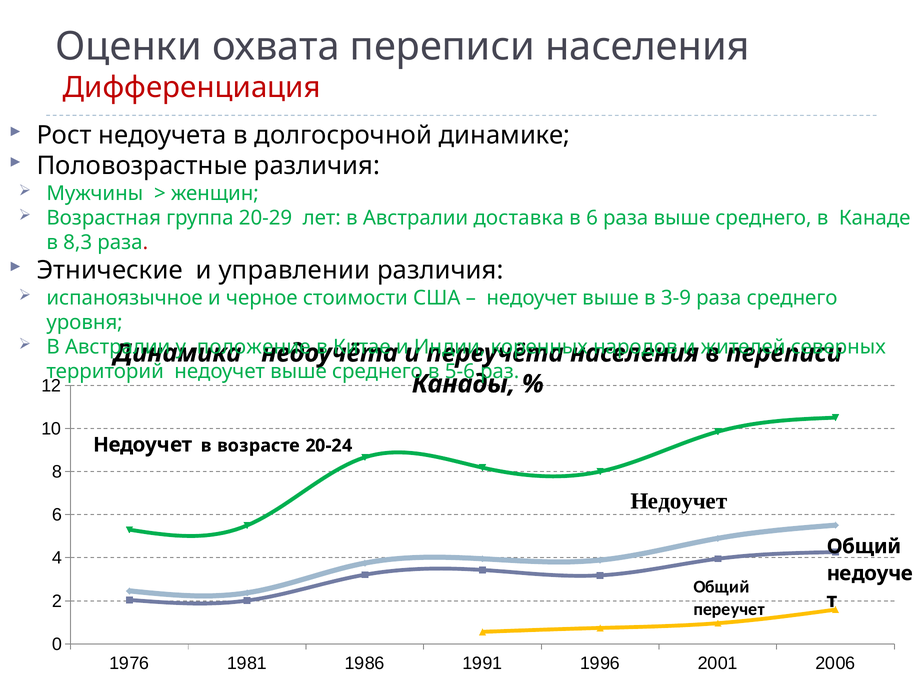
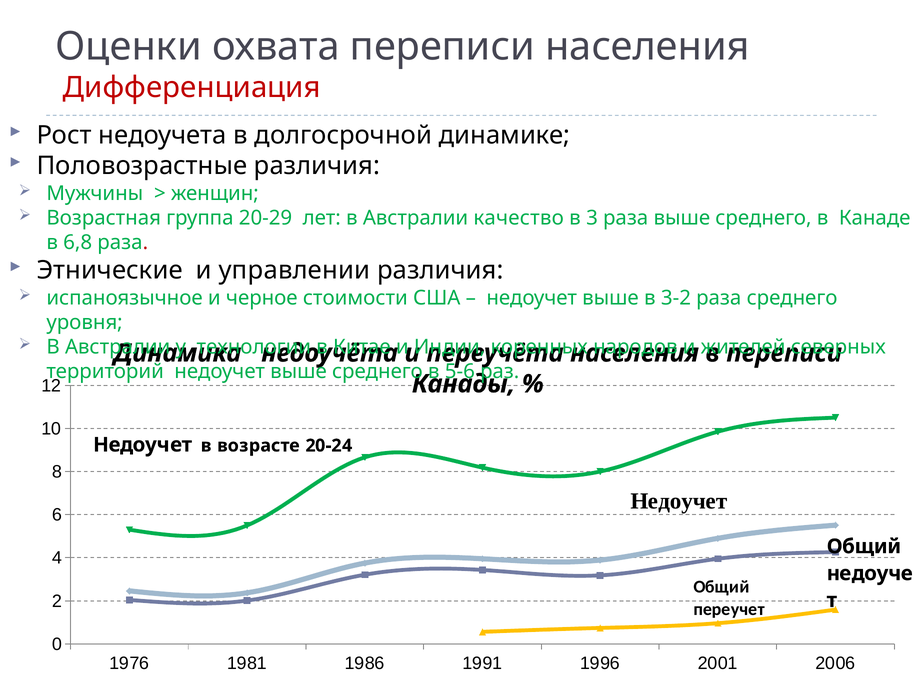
доставка: доставка -> качество (519, 218)
в 6: 6 -> 3 (592, 218)
8,3: 8,3 -> 6,8 (78, 243)
3-9: 3-9 -> 3-2 (676, 298)
положение: положение -> технологии (254, 347)
